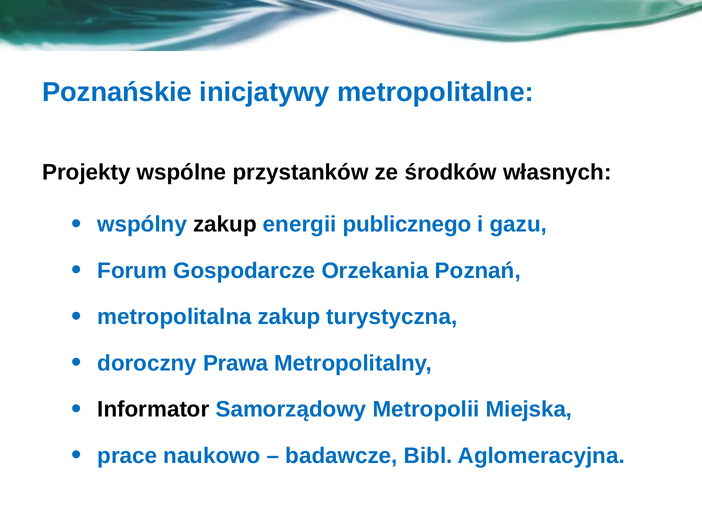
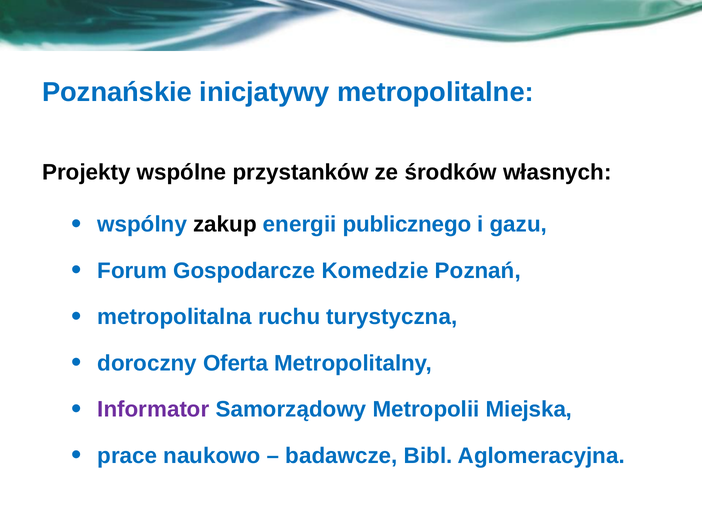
Orzekania: Orzekania -> Komedzie (375, 271)
metropolitalna zakup: zakup -> ruchu (289, 317)
Prawa: Prawa -> Oferta (236, 363)
Informator colour: black -> purple (153, 409)
